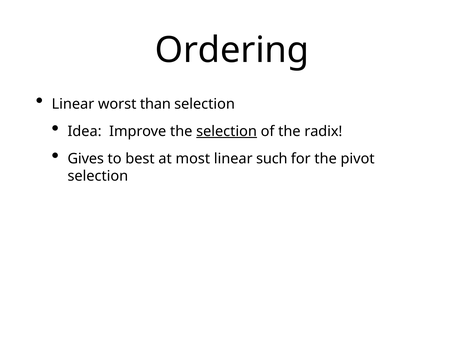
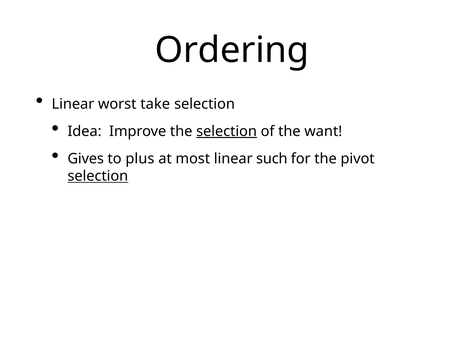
than: than -> take (155, 104)
radix: radix -> want (323, 131)
best: best -> plus (140, 159)
selection underline: none -> present (98, 176)
